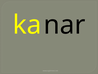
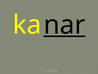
nar underline: none -> present (64, 25)
